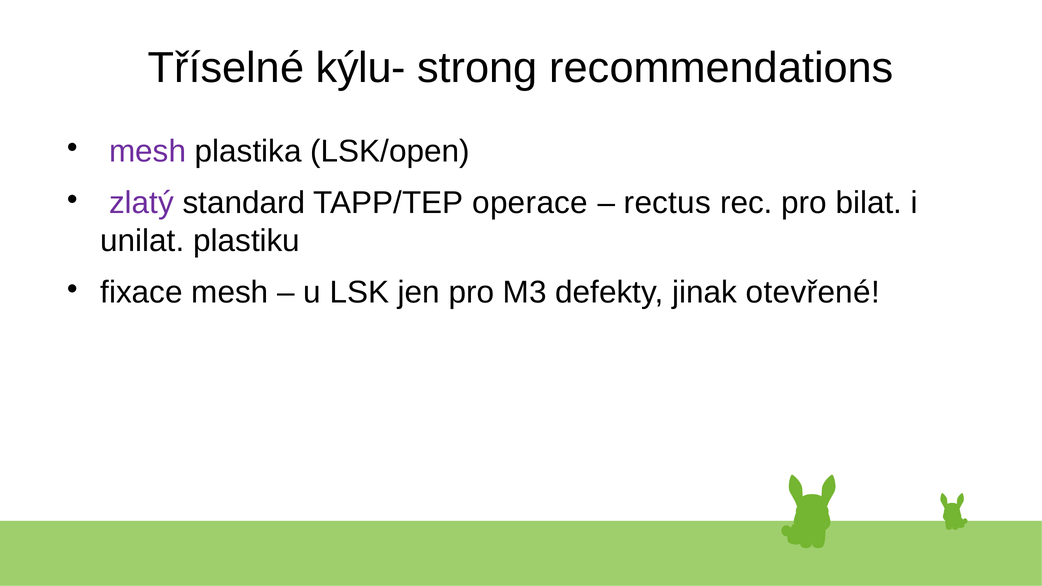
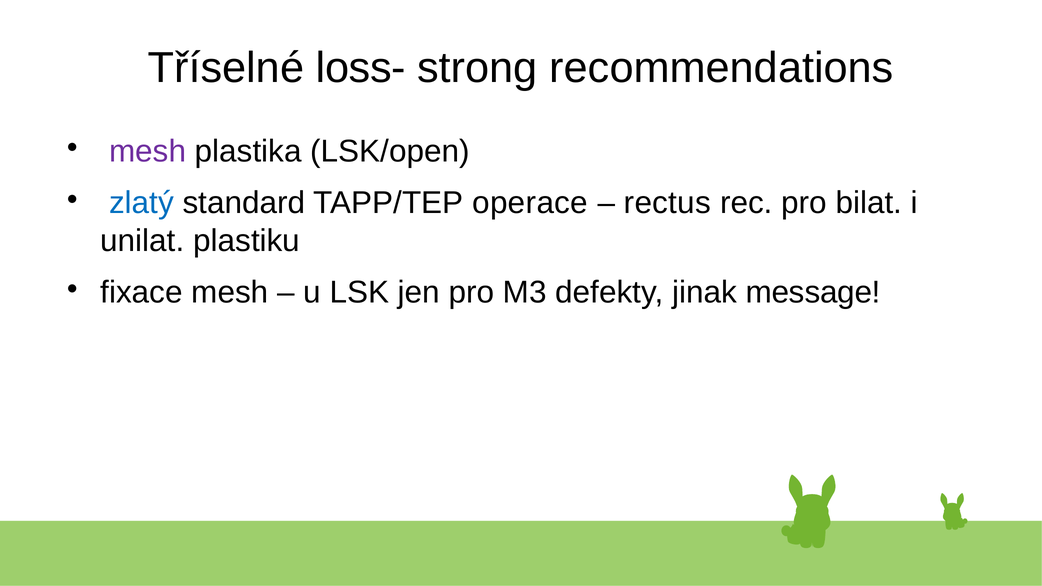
kýlu-: kýlu- -> loss- (361, 68)
zlatý colour: purple -> blue (142, 203)
otevřené: otevřené -> message (813, 293)
